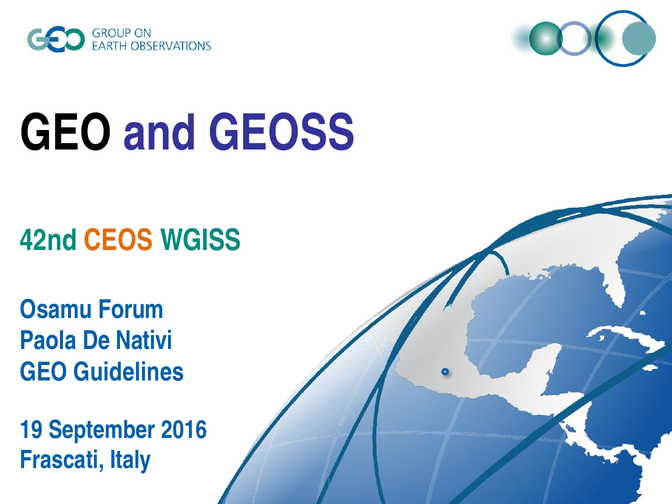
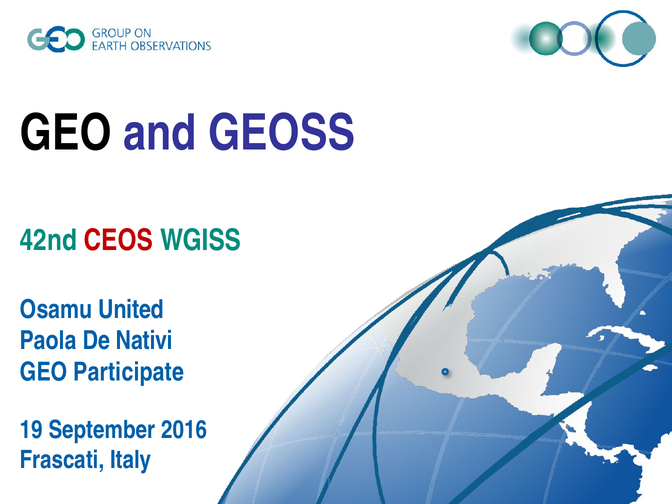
CEOS colour: orange -> red (119, 240)
Forum: Forum -> United (131, 310)
Guidelines: Guidelines -> Participate (129, 372)
